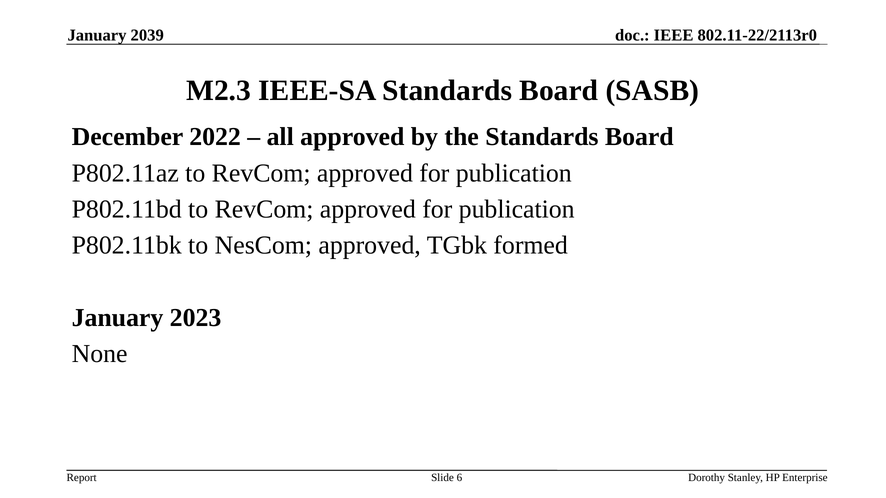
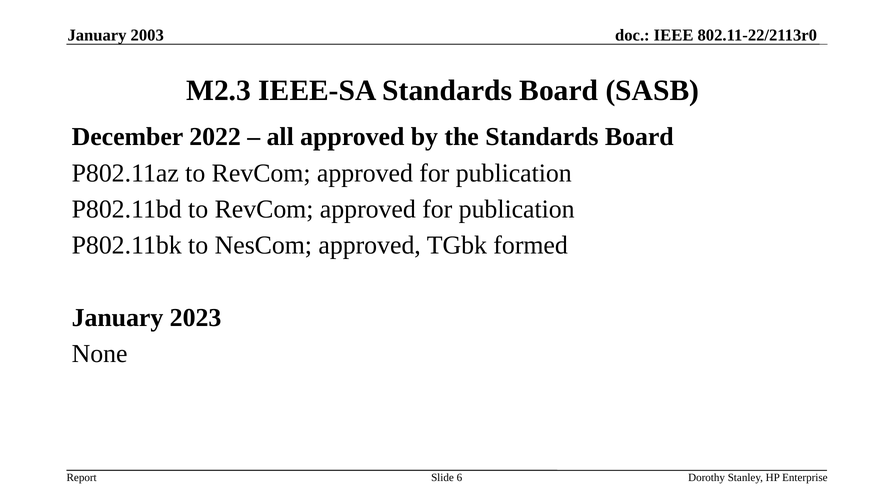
2039: 2039 -> 2003 (147, 35)
